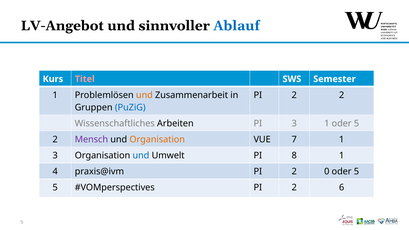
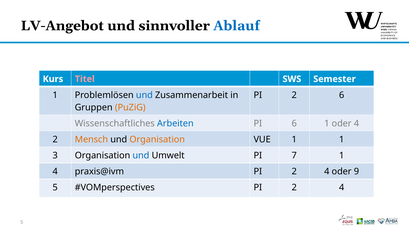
und colour: orange -> blue (144, 95)
2 2: 2 -> 6 (342, 95)
PuZiG colour: blue -> orange (130, 107)
Arbeiten colour: black -> blue (175, 123)
PI 3: 3 -> 6 (294, 123)
1 oder 5: 5 -> 4 (357, 123)
Mensch colour: purple -> orange (91, 139)
VUE 7: 7 -> 1 (294, 139)
8: 8 -> 7 (294, 155)
praxis@ivm PI 2 0: 0 -> 4 (327, 172)
5: 5 -> 9 (357, 172)
6: 6 -> 4 (342, 188)
